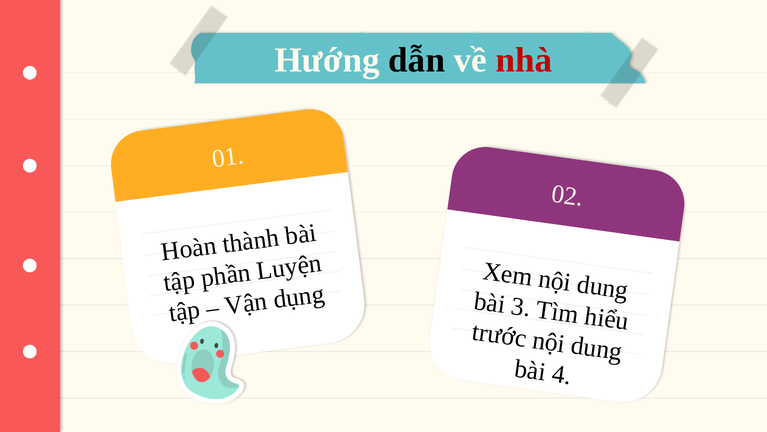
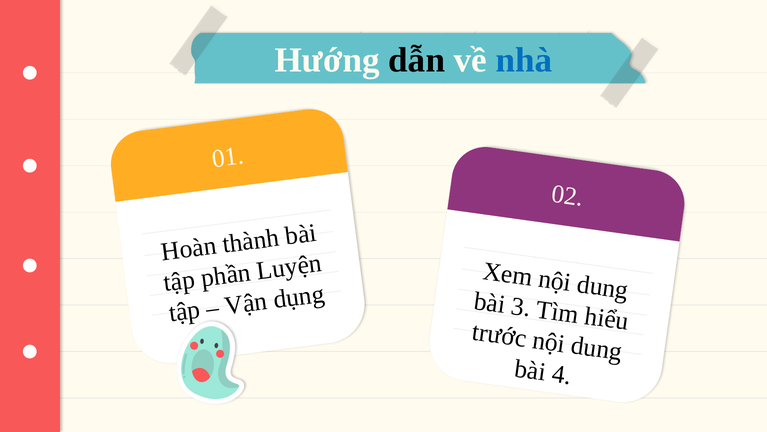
nhà colour: red -> blue (524, 60)
